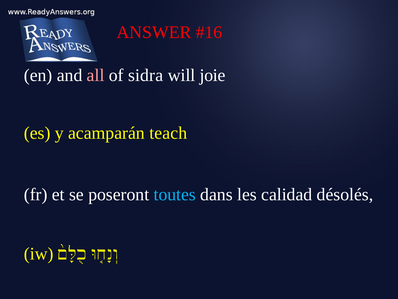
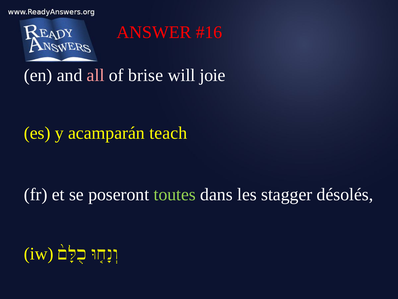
sidra: sidra -> brise (146, 75)
toutes colour: light blue -> light green (175, 194)
calidad: calidad -> stagger (287, 194)
